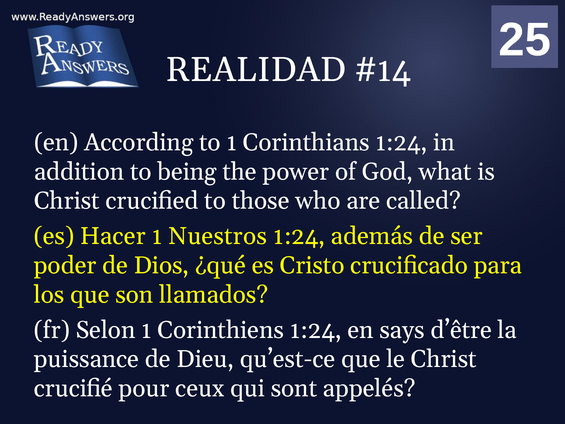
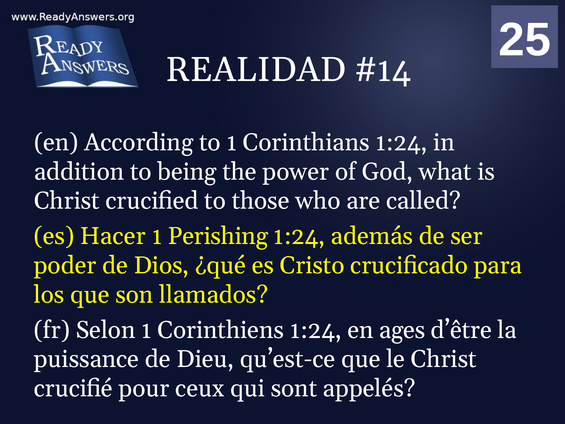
Nuestros: Nuestros -> Perishing (218, 236)
says: says -> ages (402, 330)
